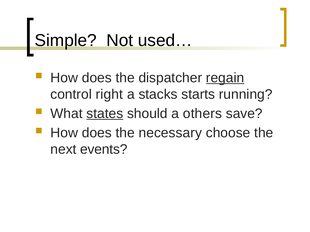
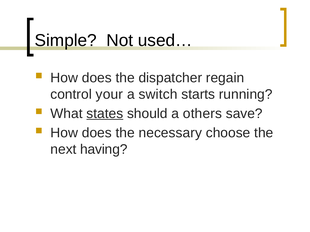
regain underline: present -> none (225, 78)
right: right -> your (109, 94)
stacks: stacks -> switch (158, 94)
events: events -> having (104, 150)
